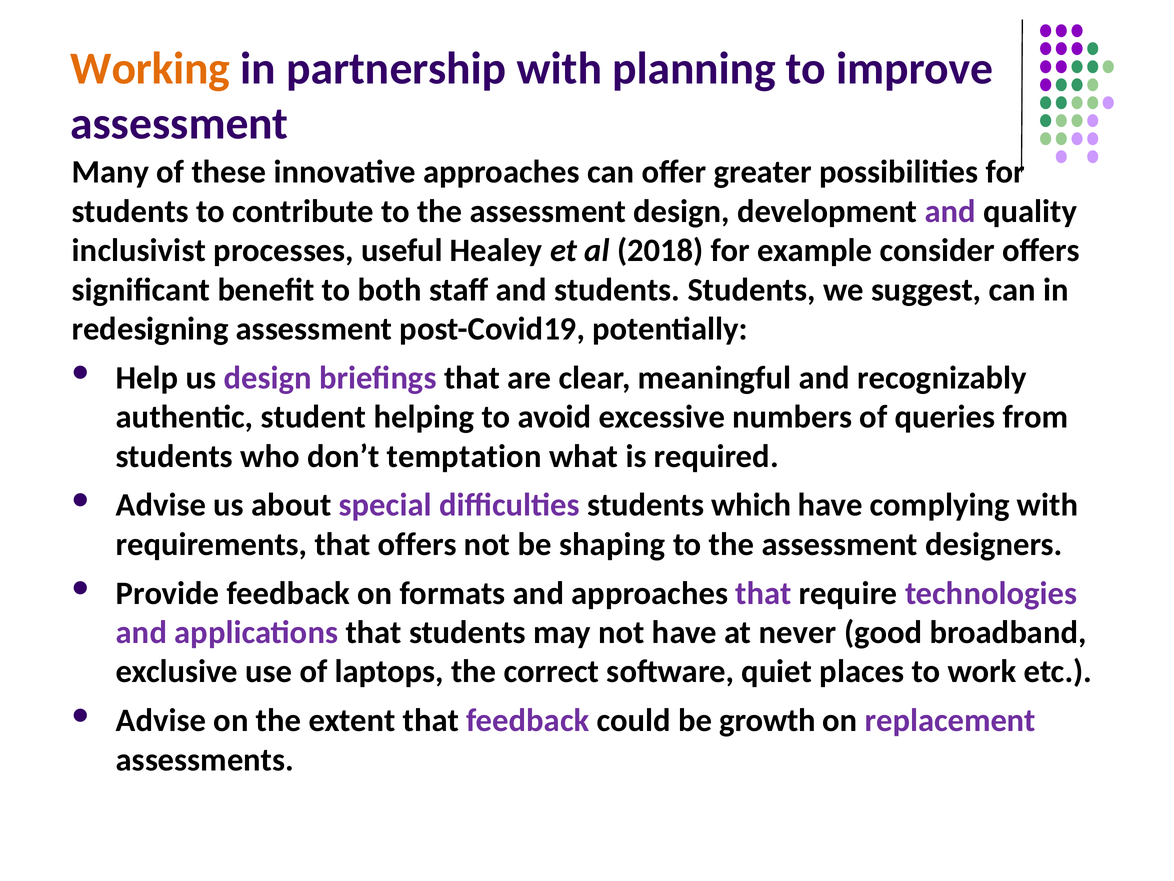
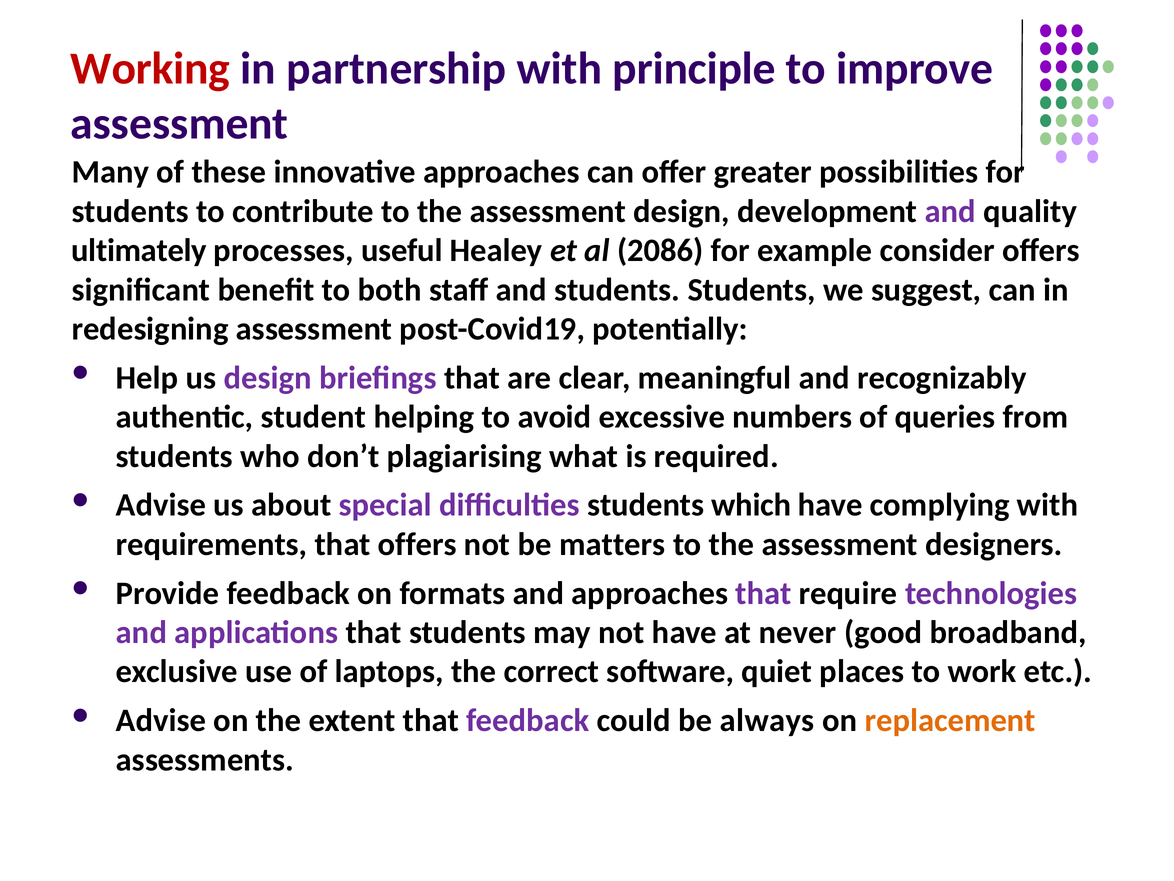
Working colour: orange -> red (150, 69)
planning: planning -> principle (694, 69)
inclusivist: inclusivist -> ultimately (139, 250)
2018: 2018 -> 2086 (660, 250)
temptation: temptation -> plagiarising (464, 456)
shaping: shaping -> matters (612, 544)
growth: growth -> always (767, 720)
replacement colour: purple -> orange (950, 720)
